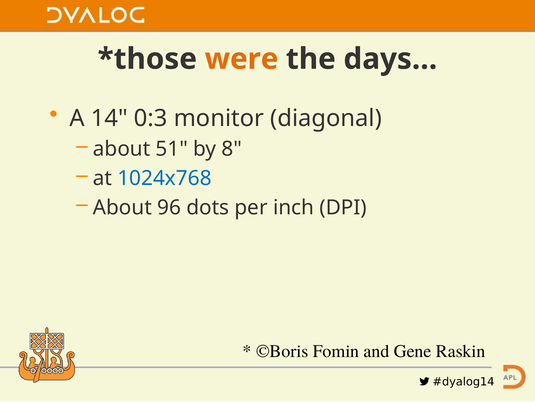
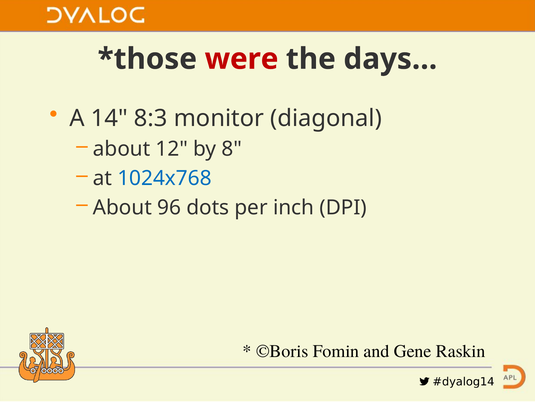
were colour: orange -> red (242, 59)
0:3: 0:3 -> 8:3 (151, 118)
51: 51 -> 12 (172, 149)
